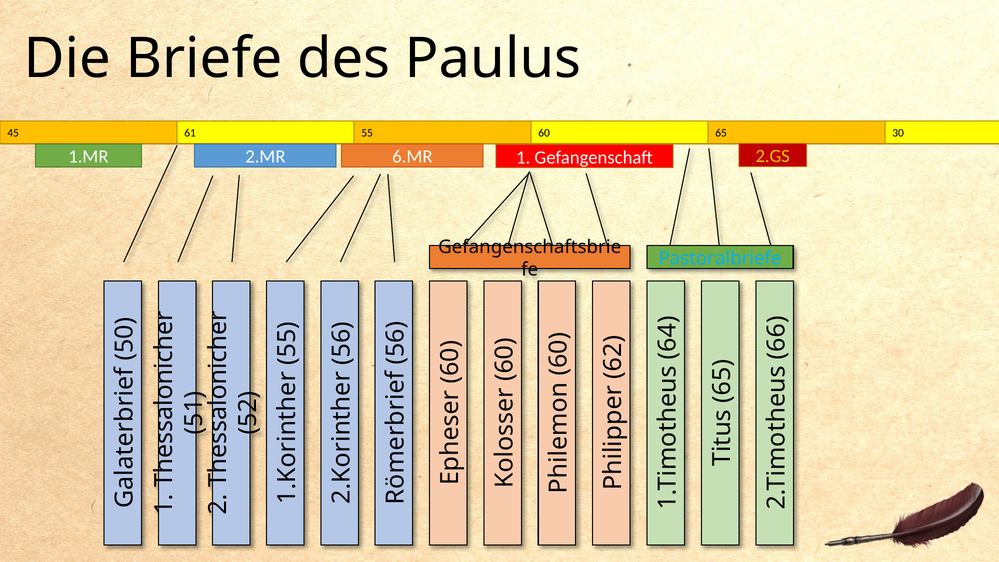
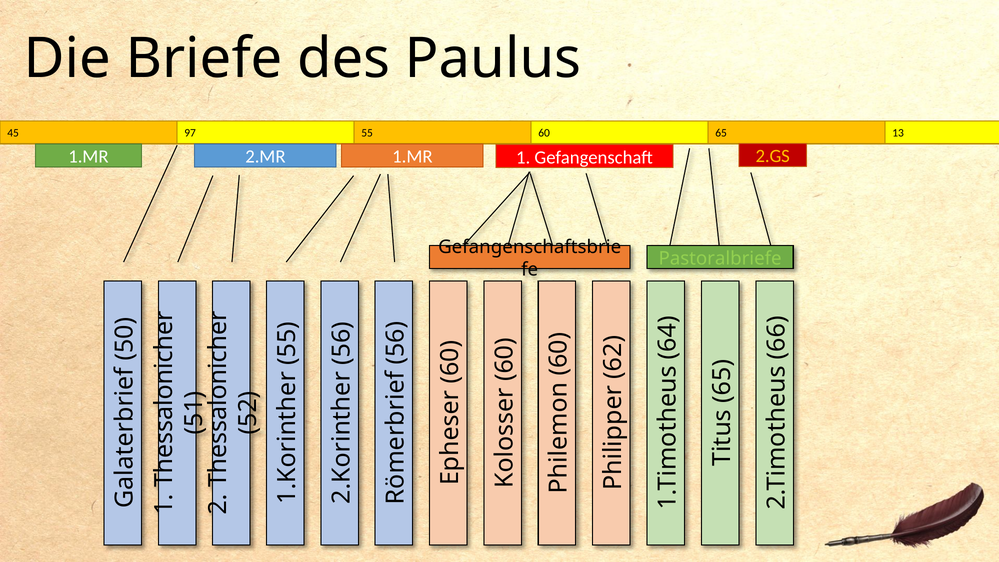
61: 61 -> 97 (190, 133)
30: 30 -> 13 (898, 133)
2.MR 6.MR: 6.MR -> 1.MR (412, 157)
Pastoralbriefe colour: light blue -> light green (720, 258)
